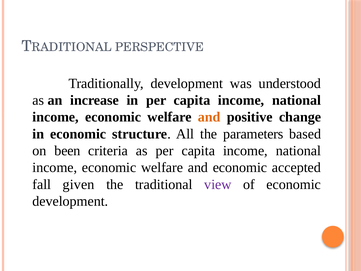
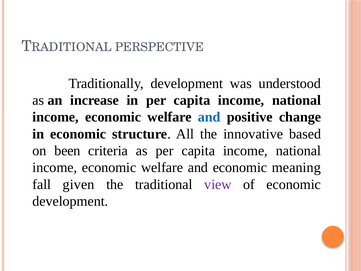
and colour: orange -> blue (209, 117)
parameters: parameters -> innovative (253, 134)
accepted: accepted -> meaning (296, 167)
